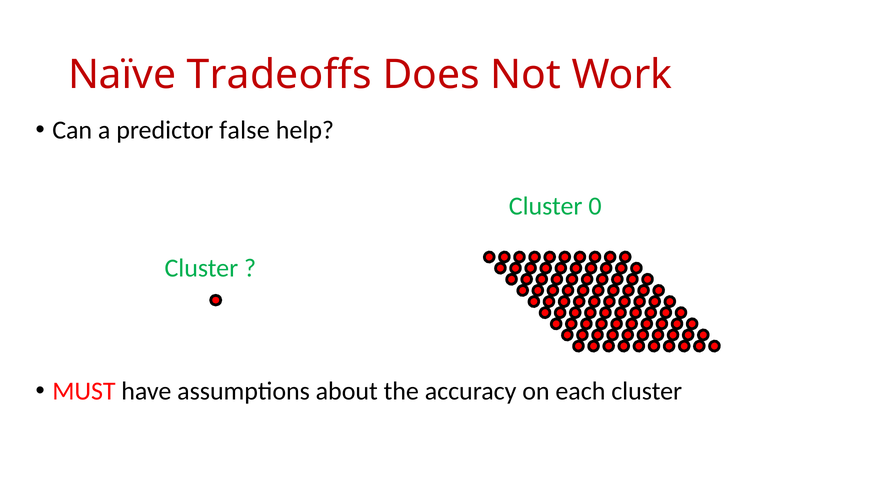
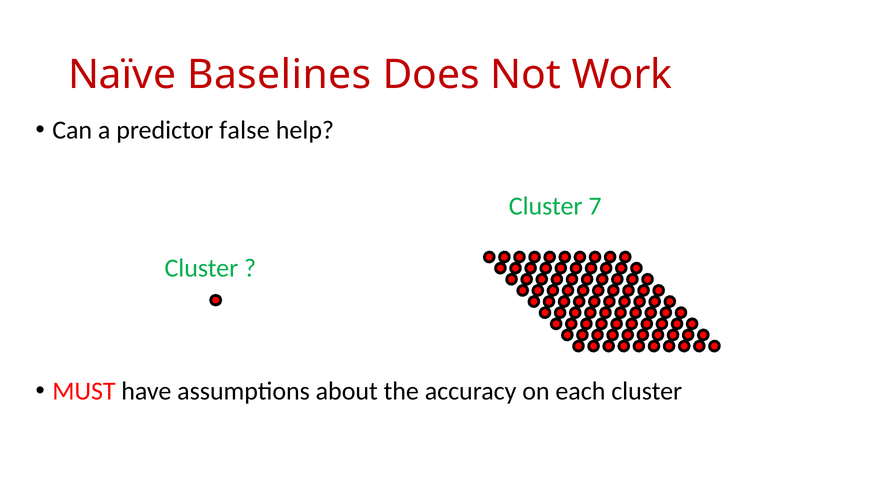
Tradeoffs: Tradeoffs -> Baselines (279, 75)
0: 0 -> 7 (595, 206)
